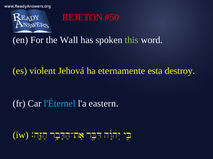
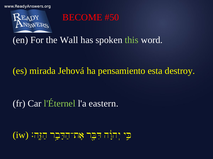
REJETON: REJETON -> BECOME (82, 17)
violent: violent -> mirada (42, 71)
eternamente: eternamente -> pensamiento (122, 71)
l'Éternel colour: light blue -> light green (60, 104)
